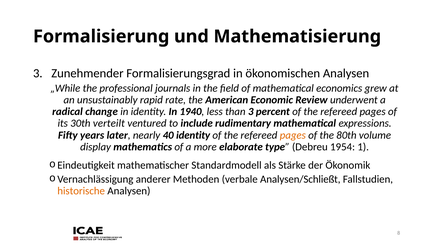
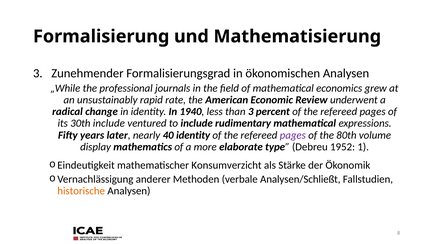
30th verteilt: verteilt -> include (109, 123)
pages colour: orange -> purple (293, 135)
1954: 1954 -> 1952 (343, 147)
Standardmodell: Standardmodell -> Konsumverzicht (227, 165)
